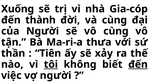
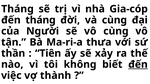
Xuống: Xuống -> Tháng (17, 9)
đến thành: thành -> tháng (41, 20)
tôi underline: present -> none (51, 65)
vợ người: người -> thành (56, 76)
